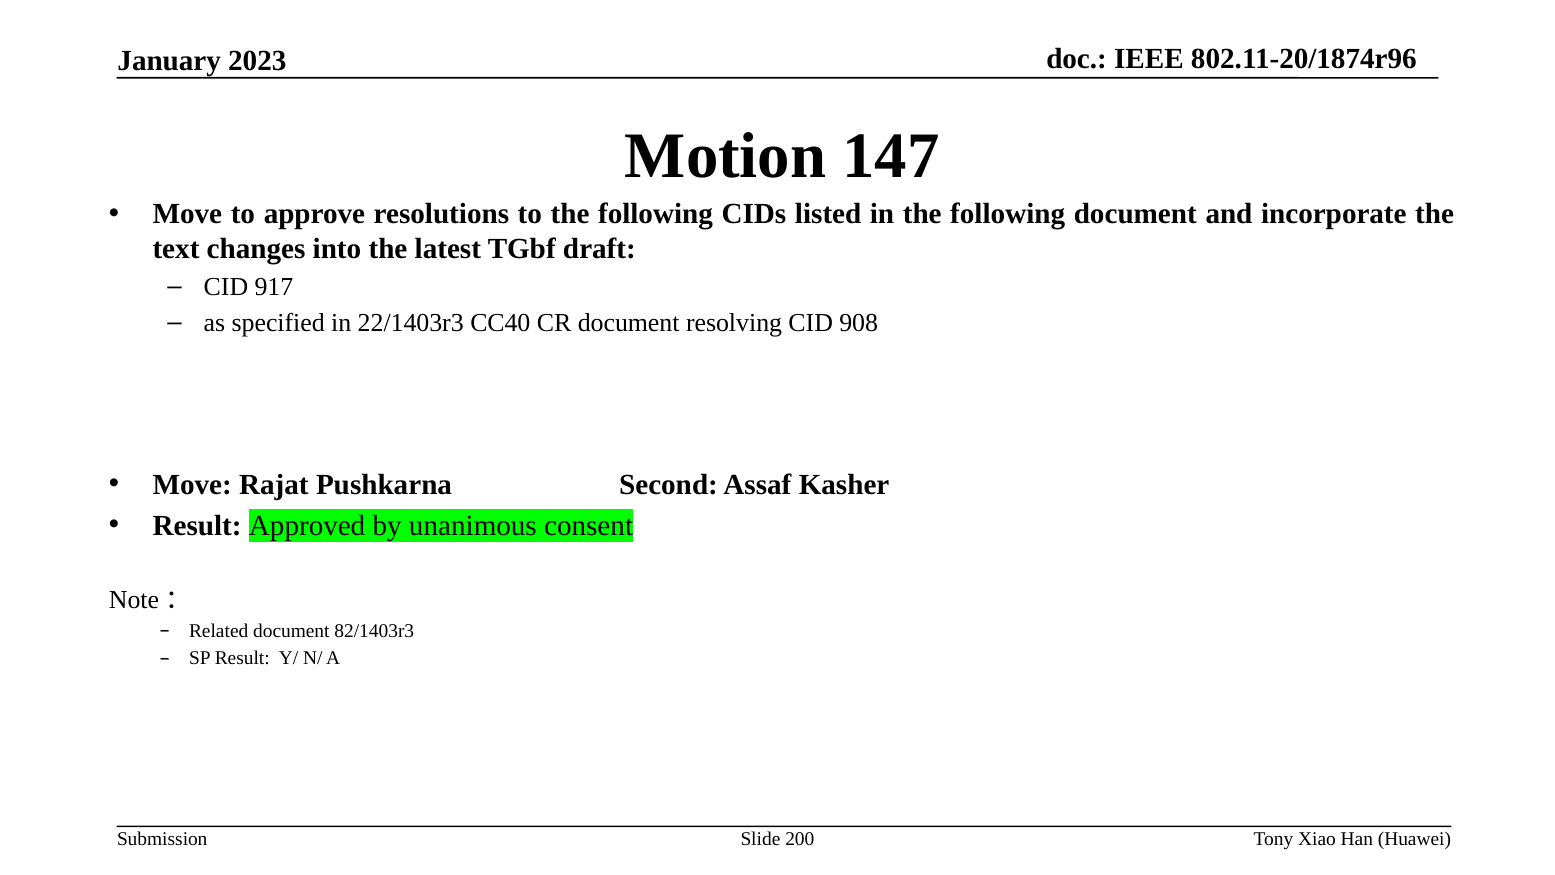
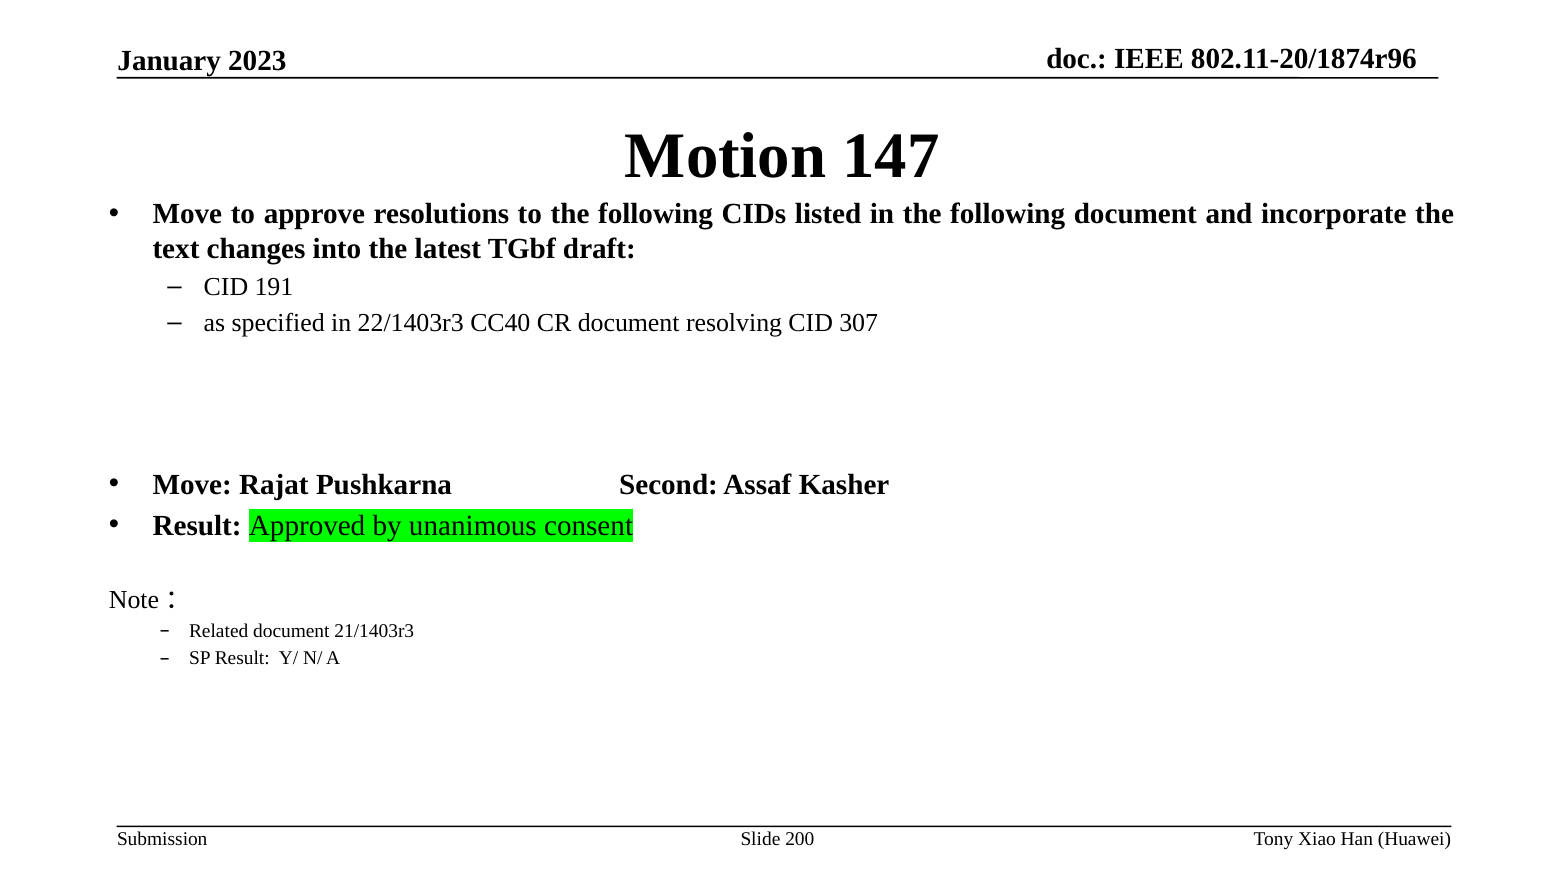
917: 917 -> 191 (274, 287)
908: 908 -> 307 (859, 323)
82/1403r3: 82/1403r3 -> 21/1403r3 (374, 630)
